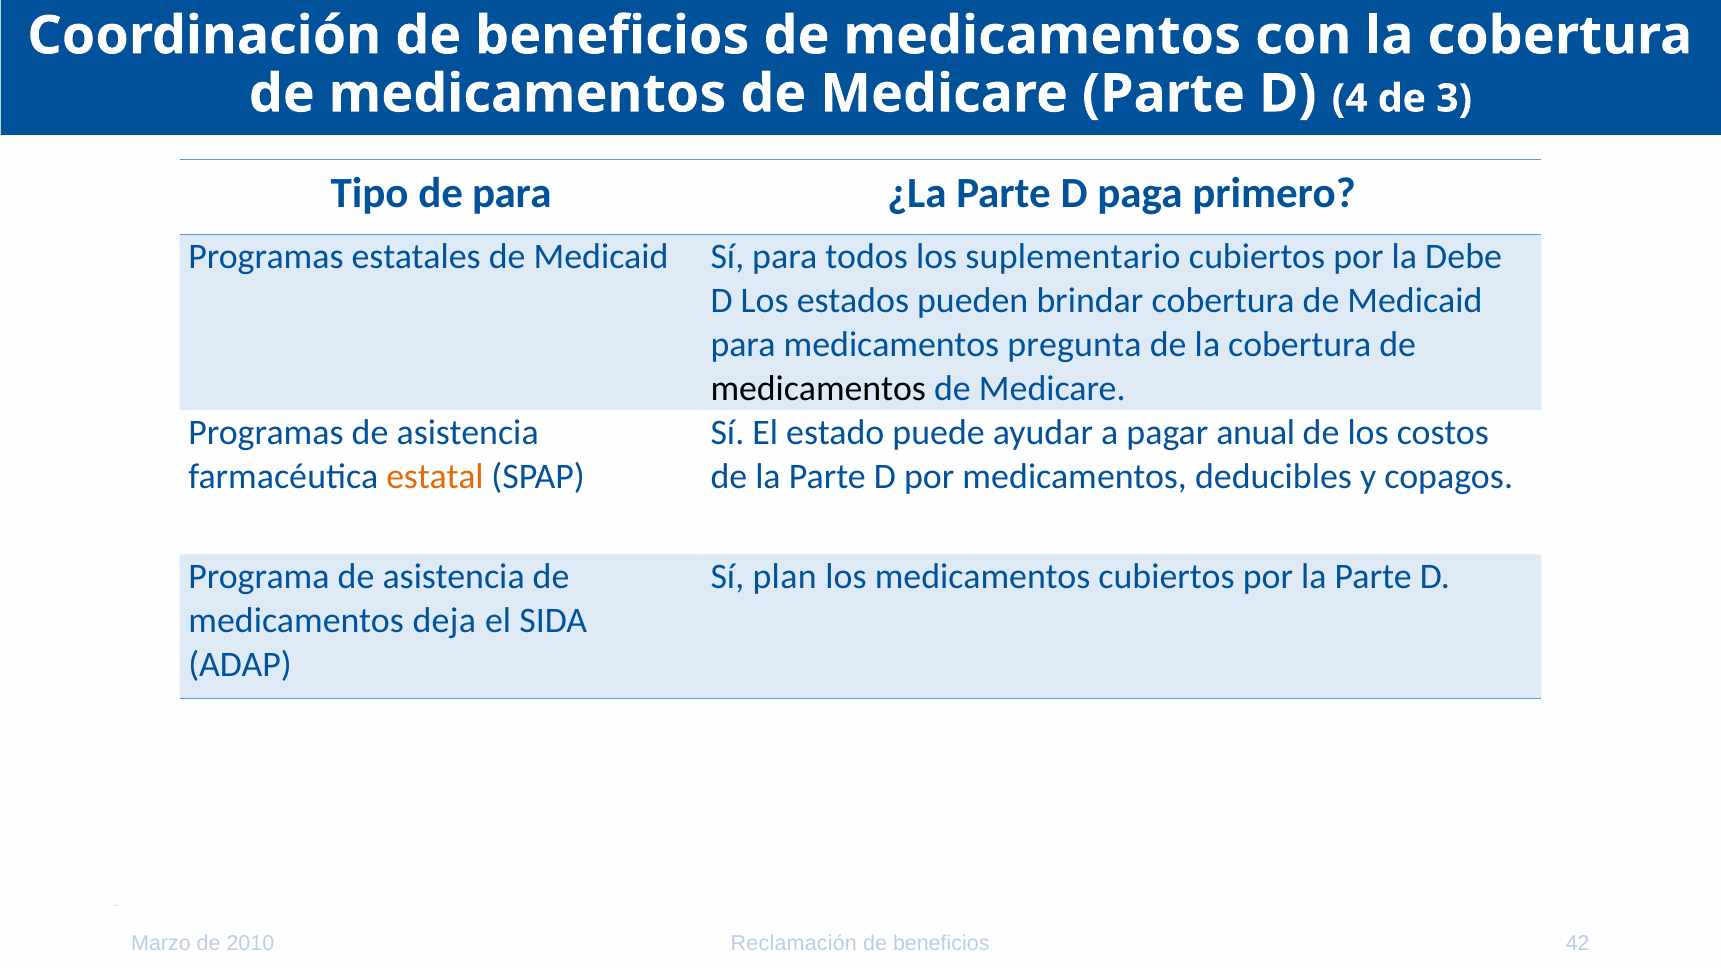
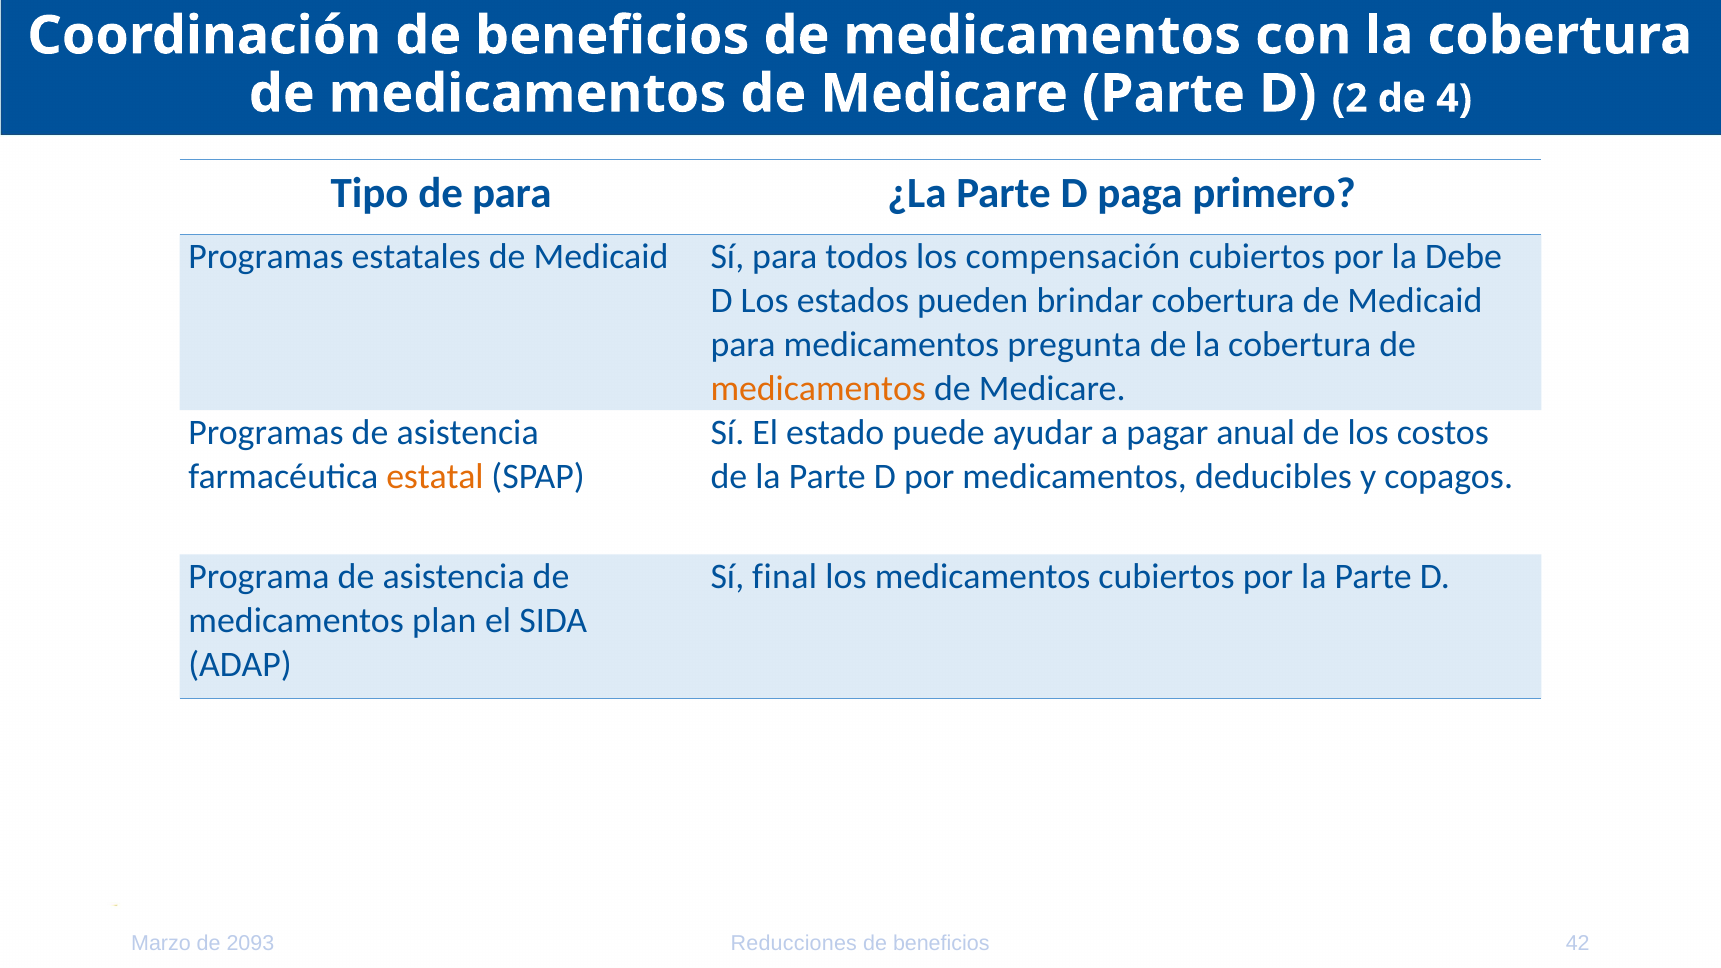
4: 4 -> 2 (1350, 99)
3: 3 -> 4 (1454, 99)
suplementario: suplementario -> compensación (1073, 257)
medicamentos colour: black -> orange (818, 389)
plan: plan -> final (785, 577)
deja: deja -> plan (444, 621)
2010: 2010 -> 2093 (250, 944)
Reclamación: Reclamación -> Reducciones (794, 944)
